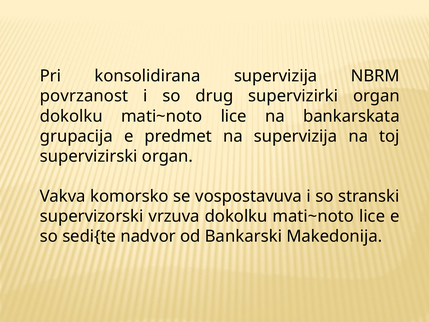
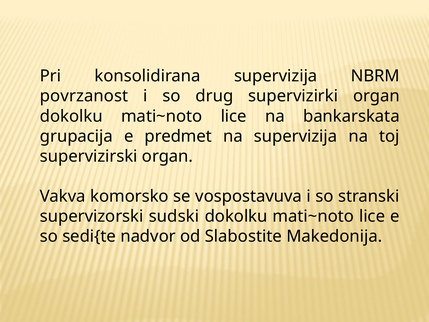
vrzuva: vrzuva -> sudski (174, 216)
Bankarski: Bankarski -> Slabostite (243, 236)
